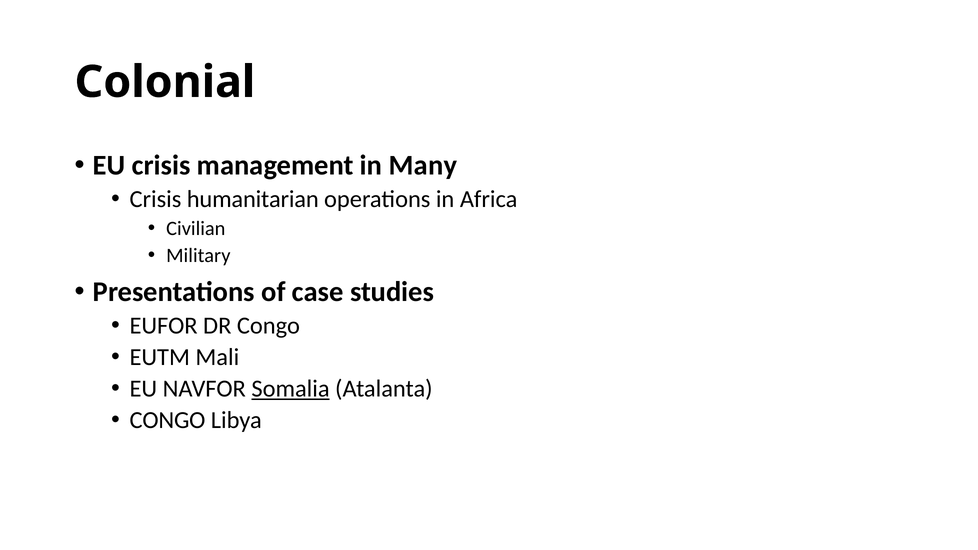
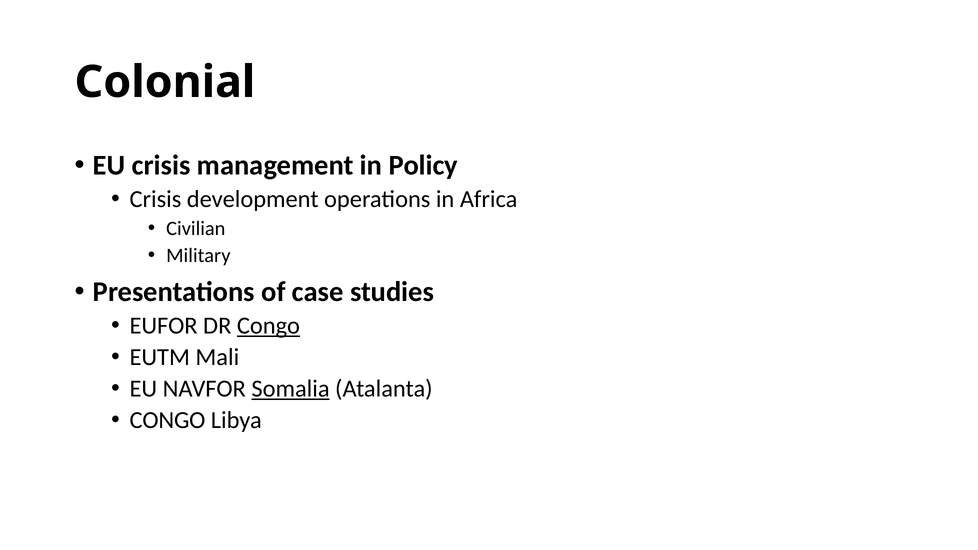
Many: Many -> Policy (423, 165)
humanitarian: humanitarian -> development (253, 199)
Congo underline: none -> present (268, 326)
